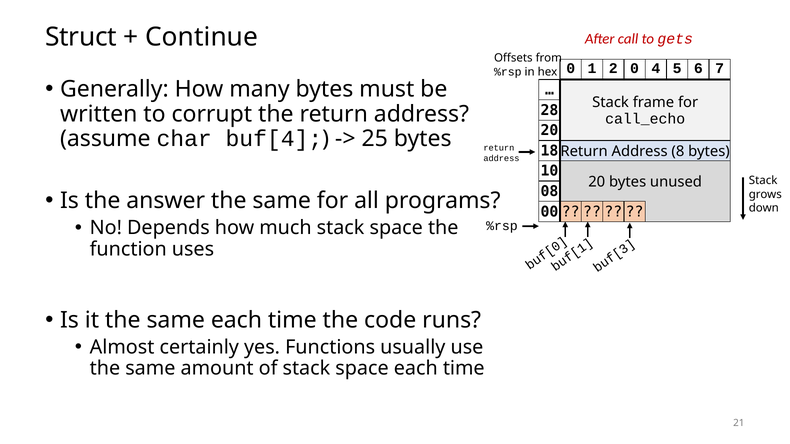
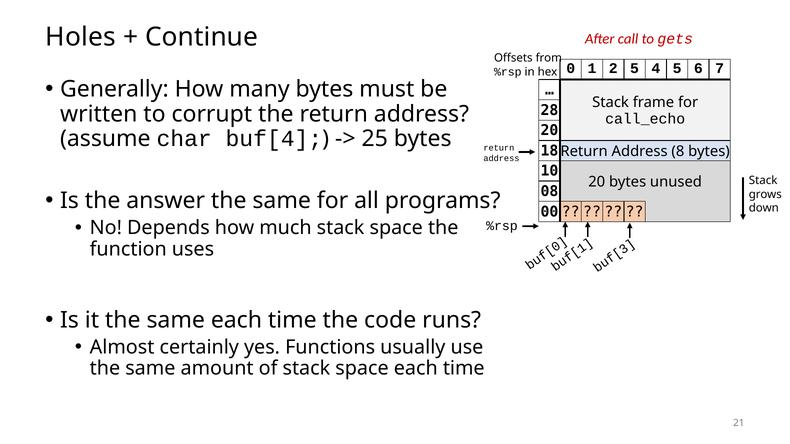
Struct: Struct -> Holes (81, 37)
2 0: 0 -> 5 (635, 68)
